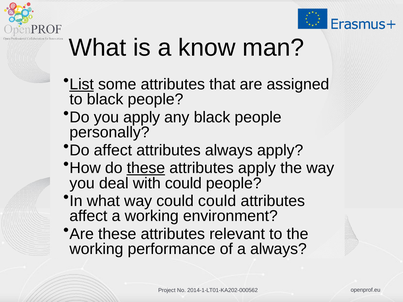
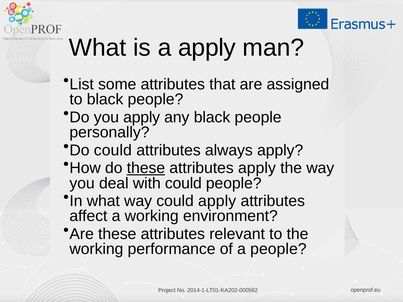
a know: know -> apply (207, 48)
List underline: present -> none (82, 84)
Do affect: affect -> could (113, 150)
could could: could -> apply (217, 201)
a always: always -> people (278, 249)
